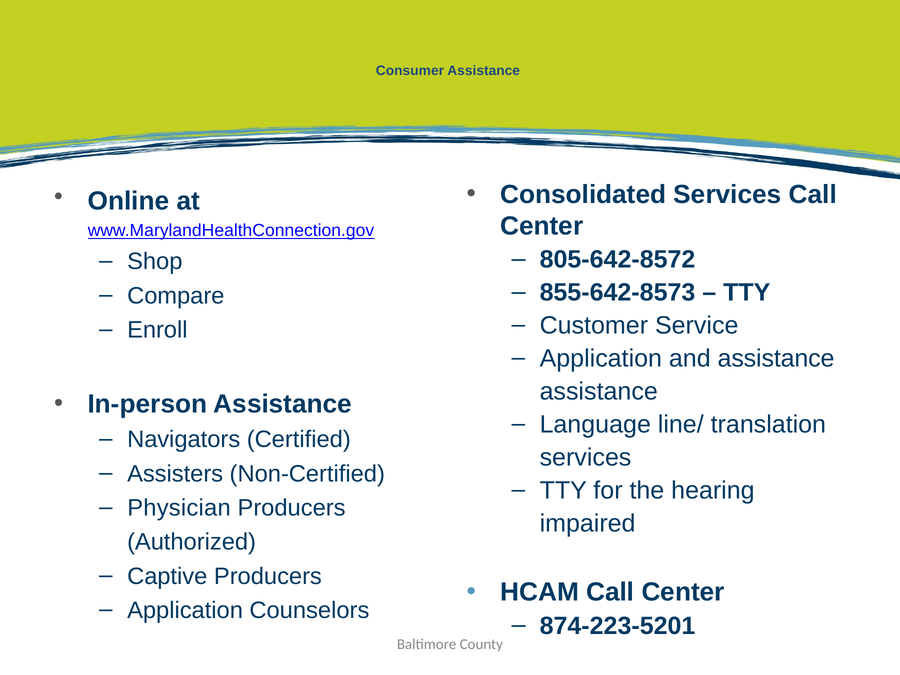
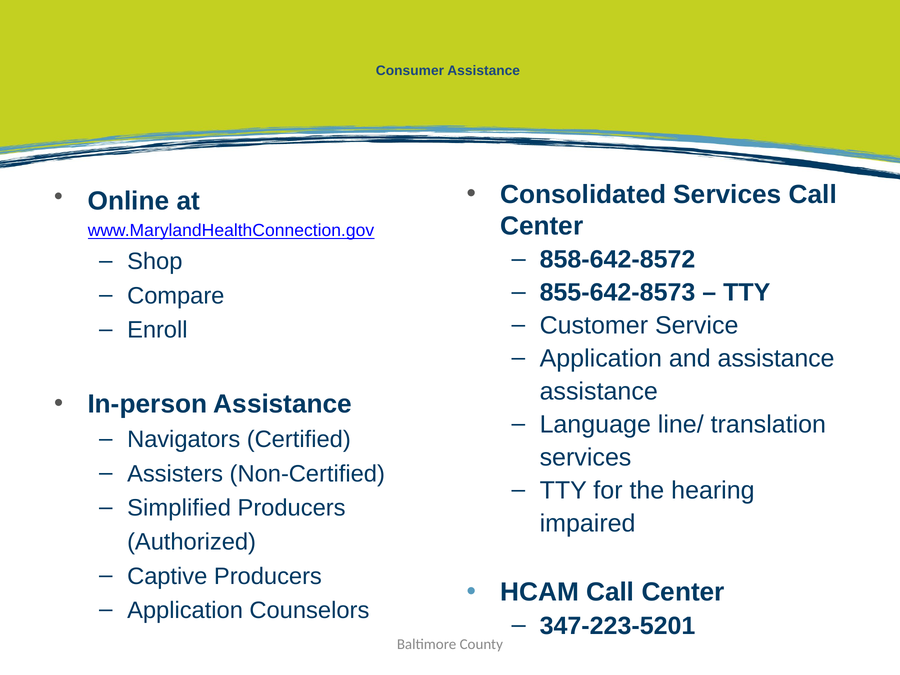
805-642-8572: 805-642-8572 -> 858-642-8572 (618, 260)
Physician: Physician -> Simplified (179, 508)
874-223-5201: 874-223-5201 -> 347-223-5201 (618, 626)
